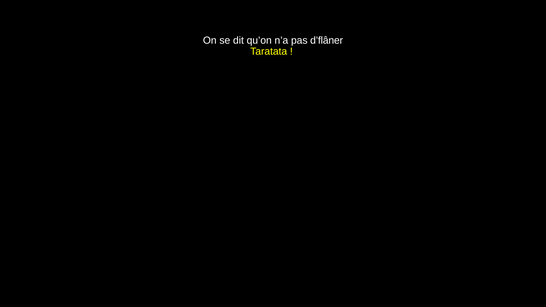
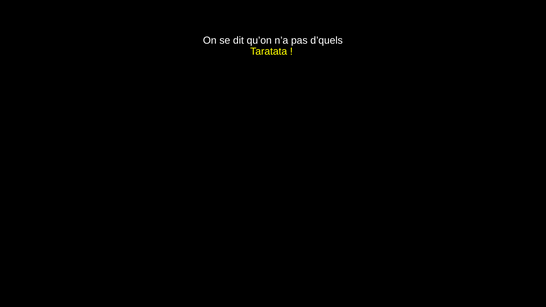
d’flâner: d’flâner -> d’quels (327, 40)
